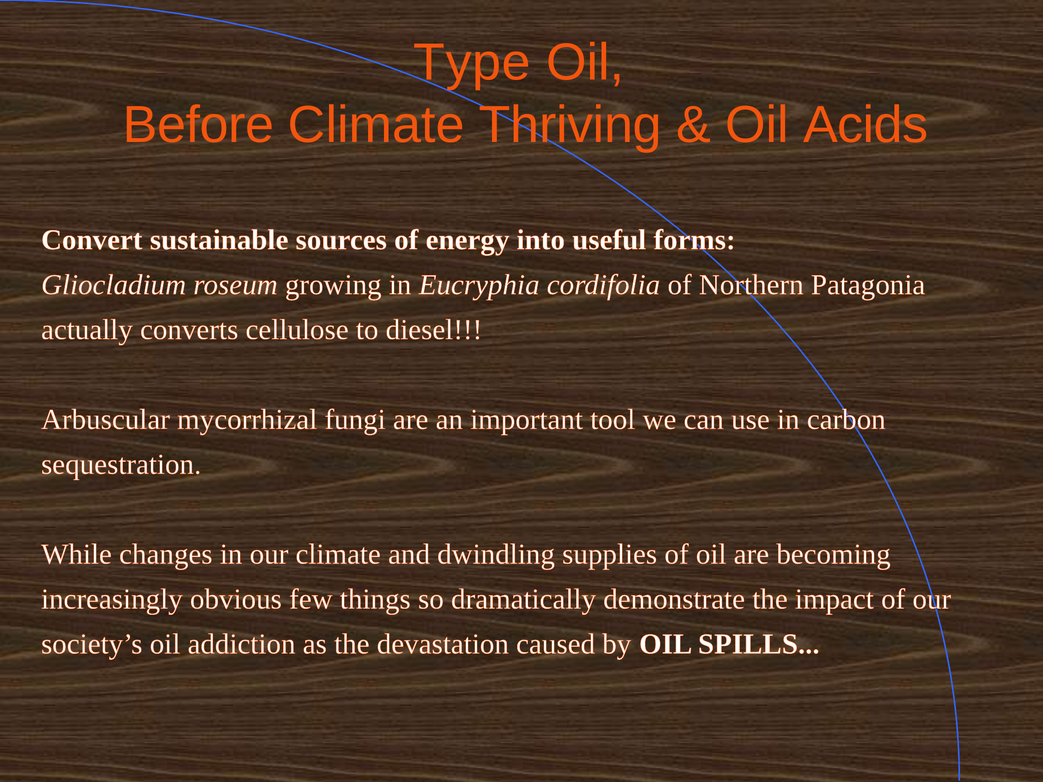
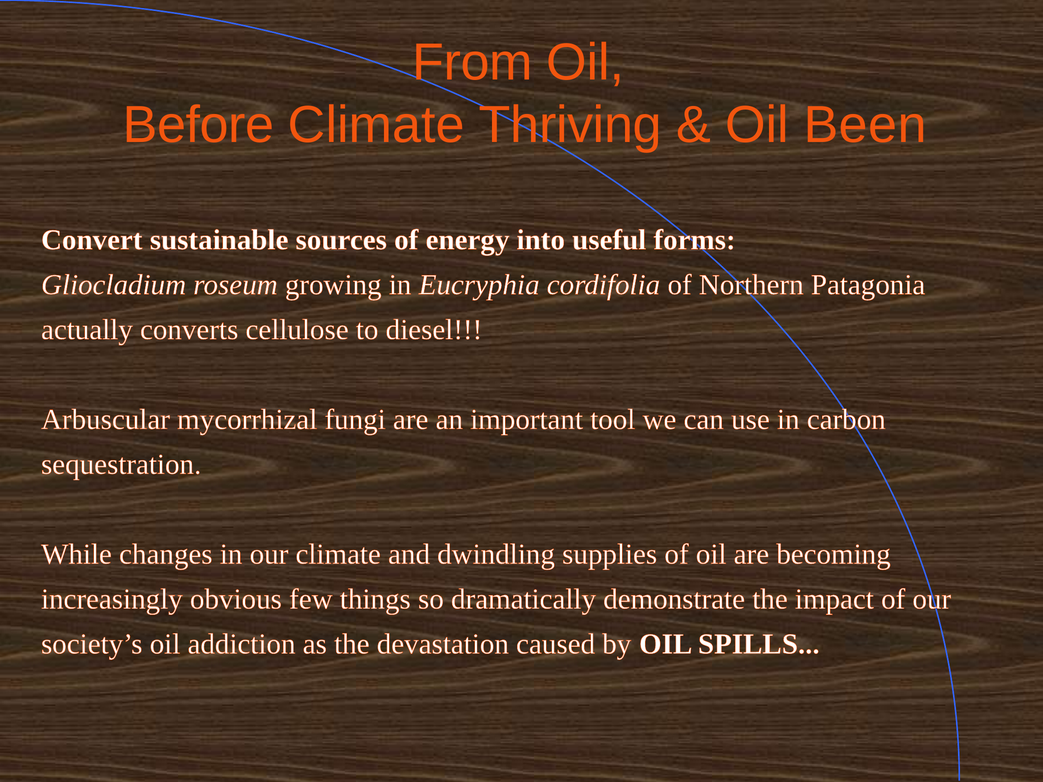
Type: Type -> From (472, 63)
Acids: Acids -> Been (865, 125)
